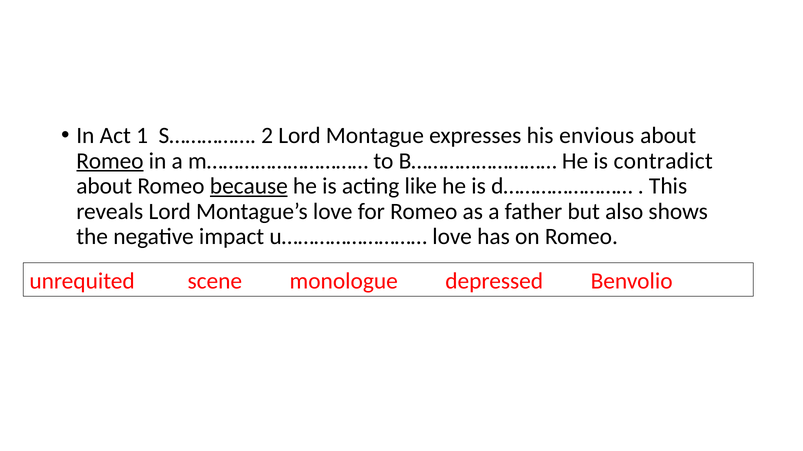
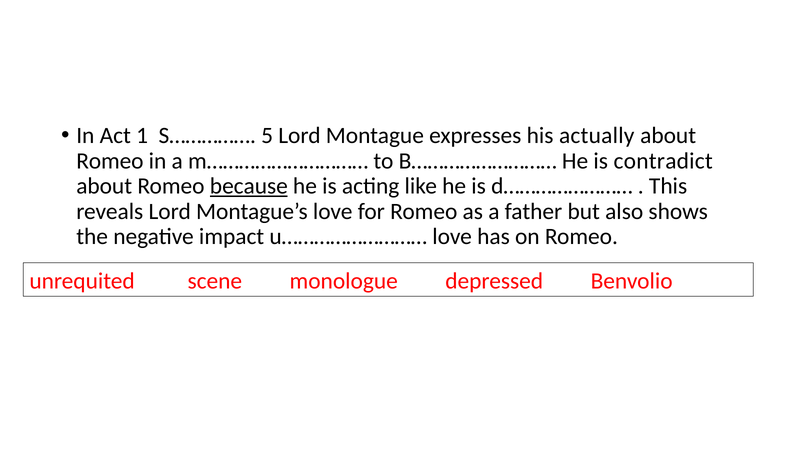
2: 2 -> 5 (267, 136)
envious: envious -> actually (597, 136)
Romeo underline: present -> none (110, 161)
